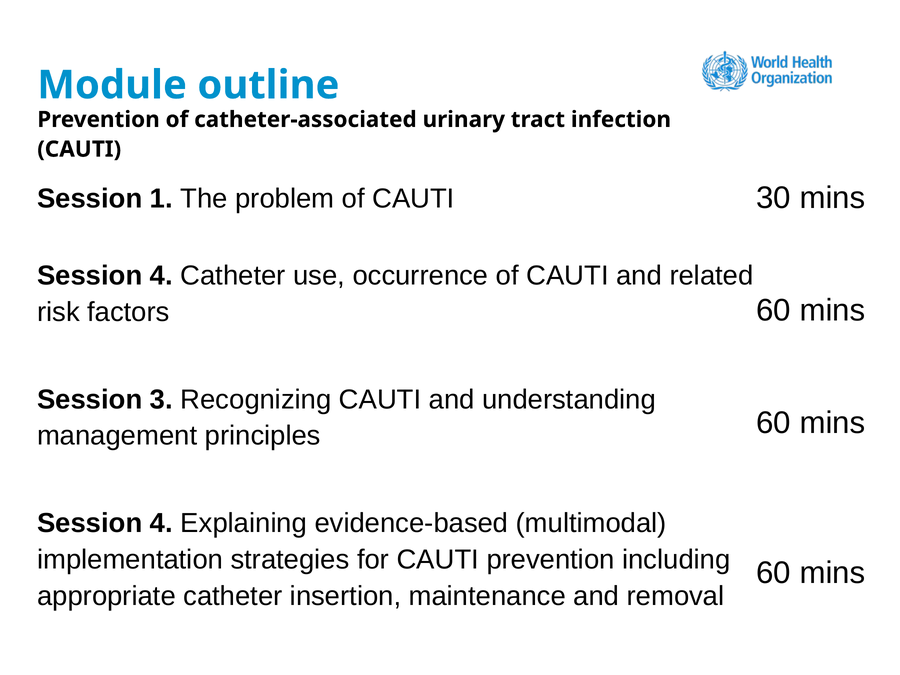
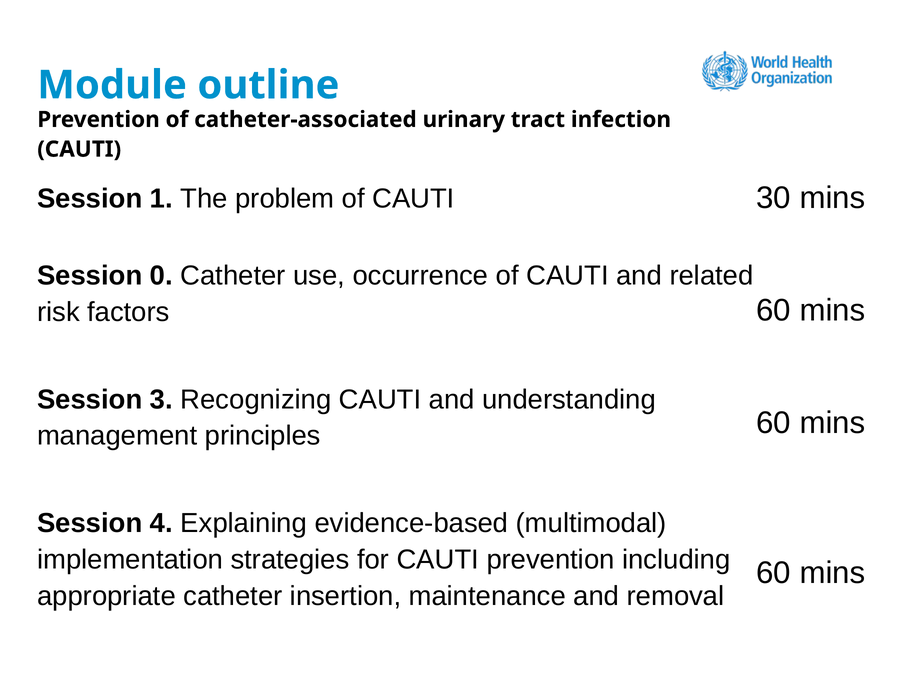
4: 4 -> 0 (161, 276)
